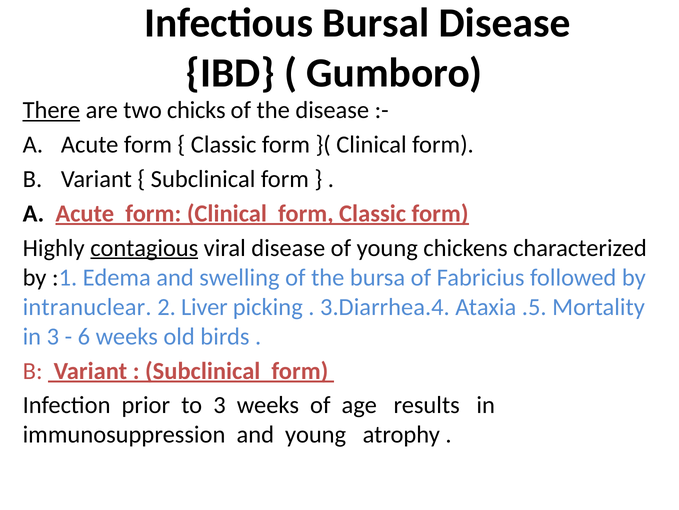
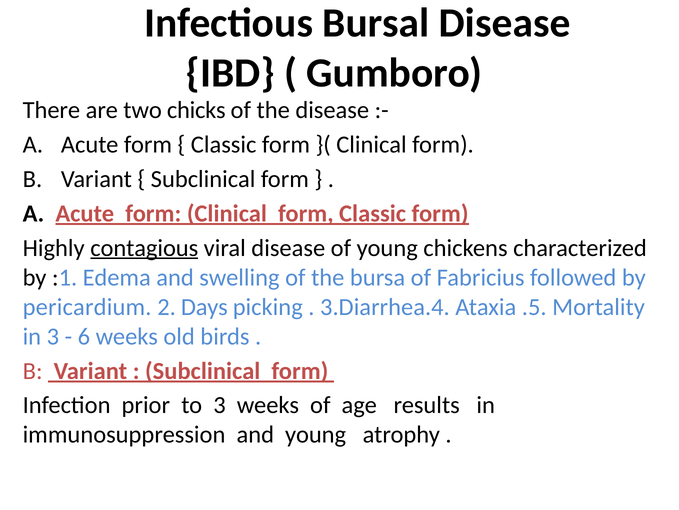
There underline: present -> none (51, 110)
intranuclear: intranuclear -> pericardium (87, 307)
Liver: Liver -> Days (204, 307)
